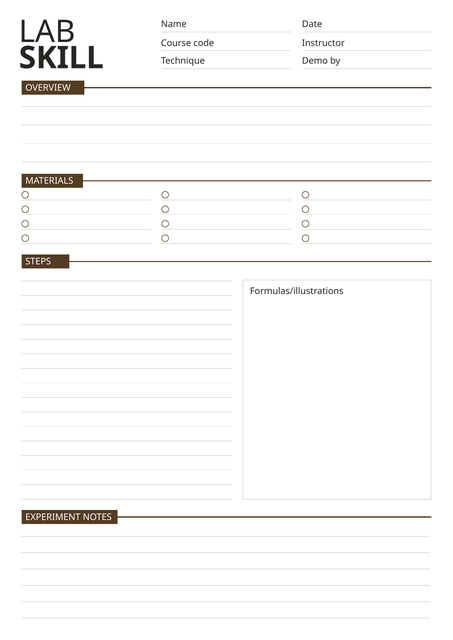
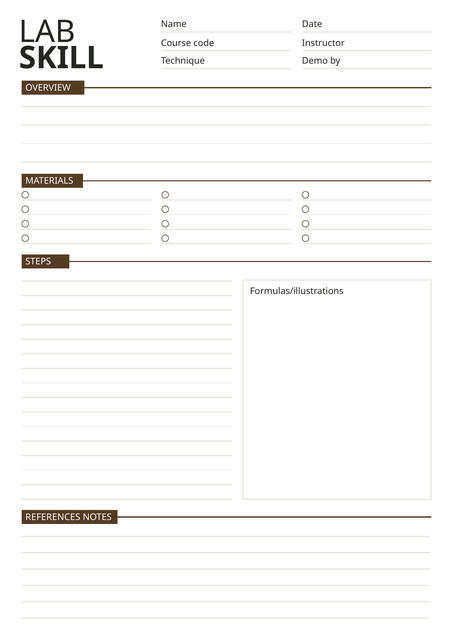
EXPERIMENT: EXPERIMENT -> REFERENCES (53, 518)
